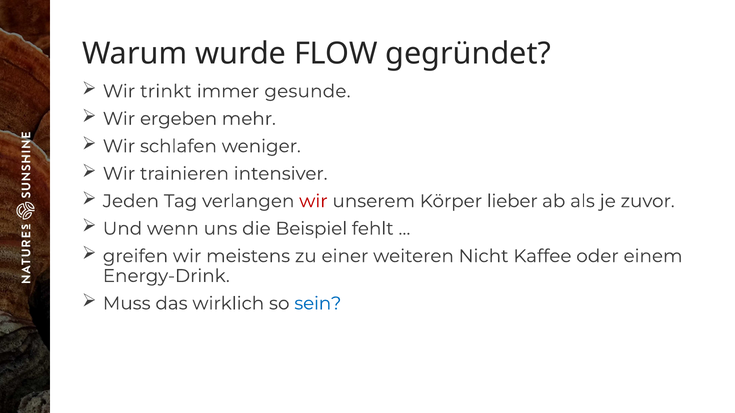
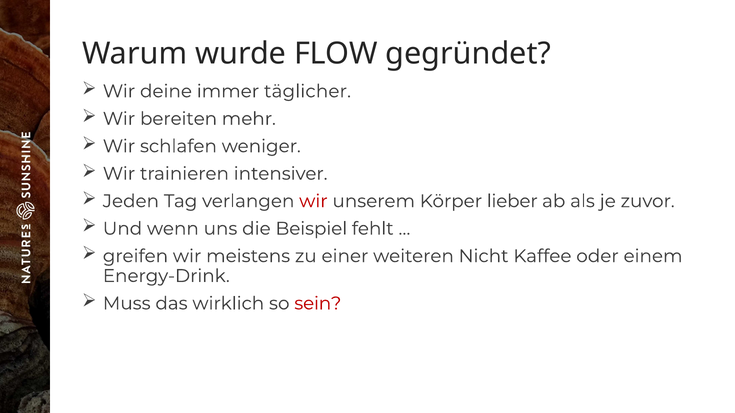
trinkt: trinkt -> deine (166, 91)
gesunde: gesunde -> täglicher (307, 91)
ergeben: ergeben -> bereiten (179, 119)
sein colour: blue -> red (318, 304)
